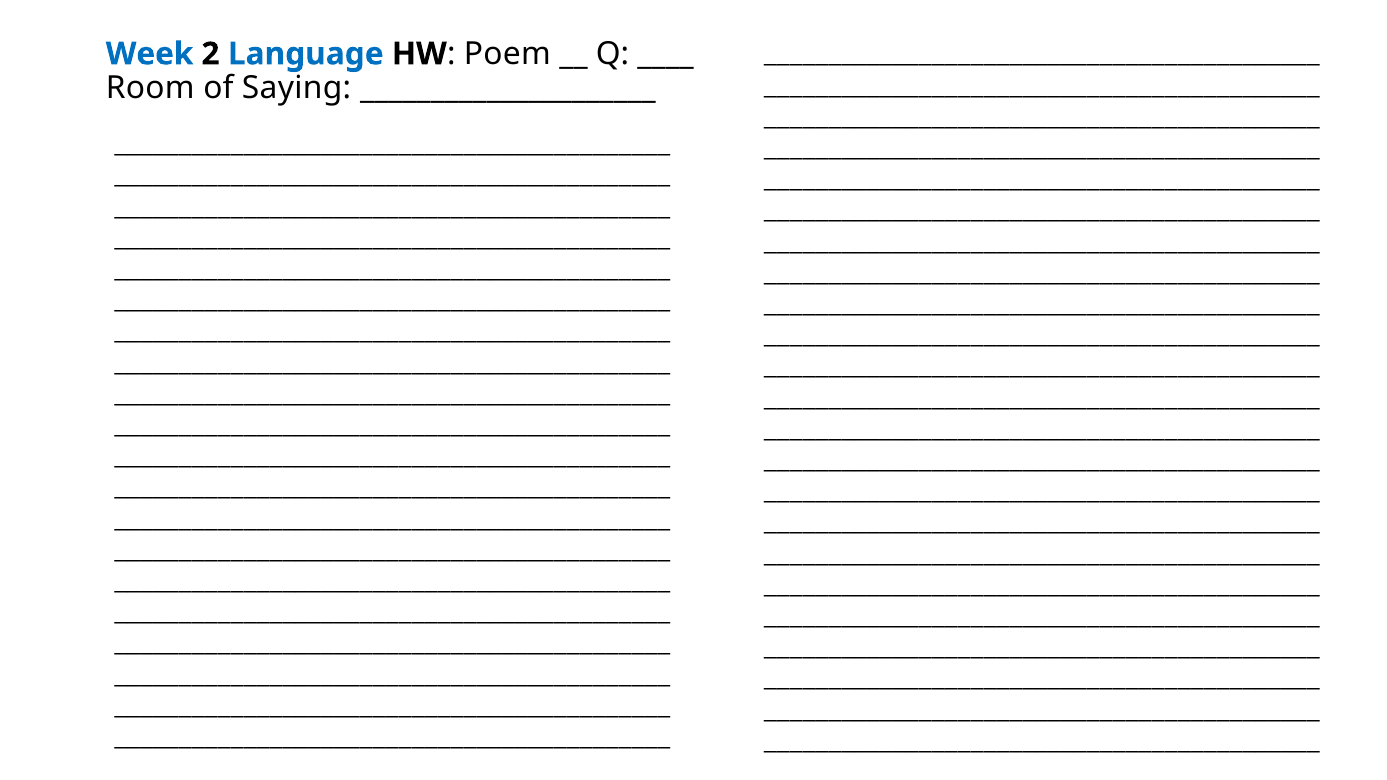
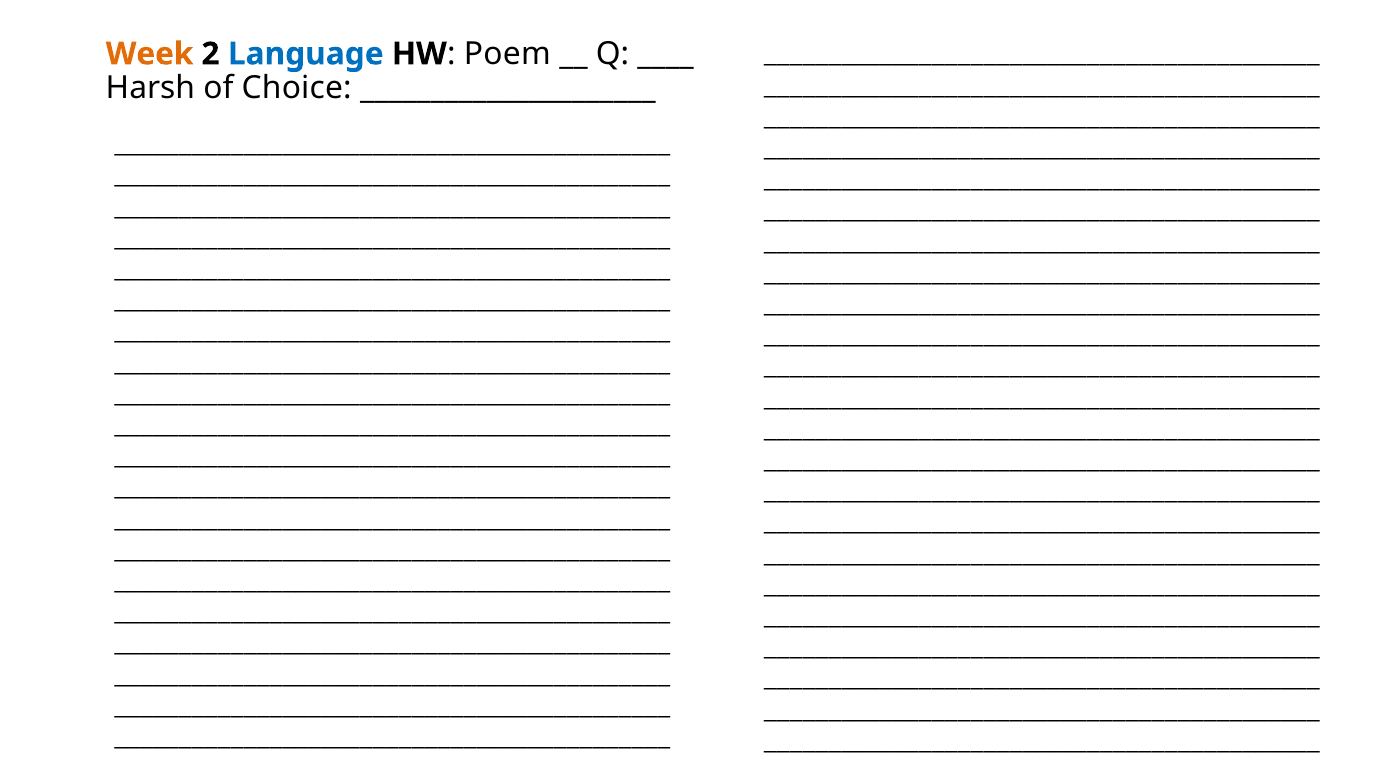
Week colour: blue -> orange (150, 54)
Room: Room -> Harsh (150, 88)
Saying: Saying -> Choice (297, 88)
